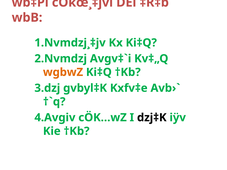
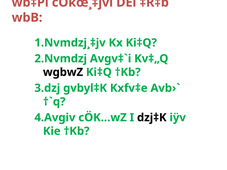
wgbwZ colour: orange -> black (63, 72)
